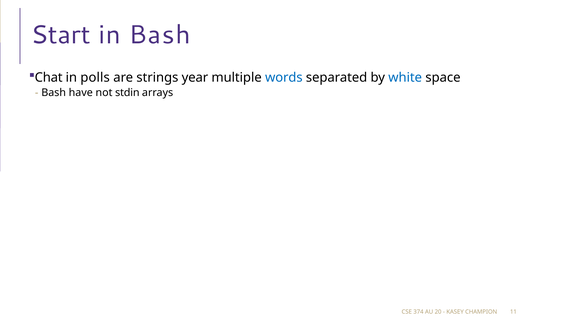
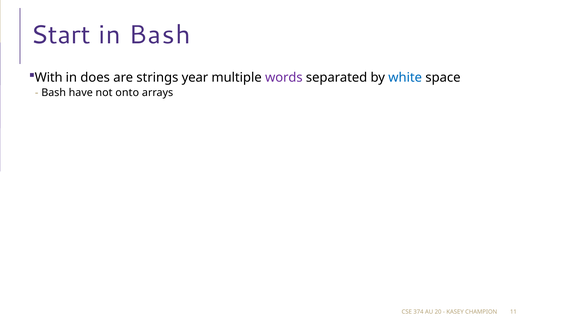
Chat: Chat -> With (49, 77)
polls: polls -> does (95, 77)
words colour: blue -> purple (284, 77)
stdin: stdin -> onto (127, 93)
